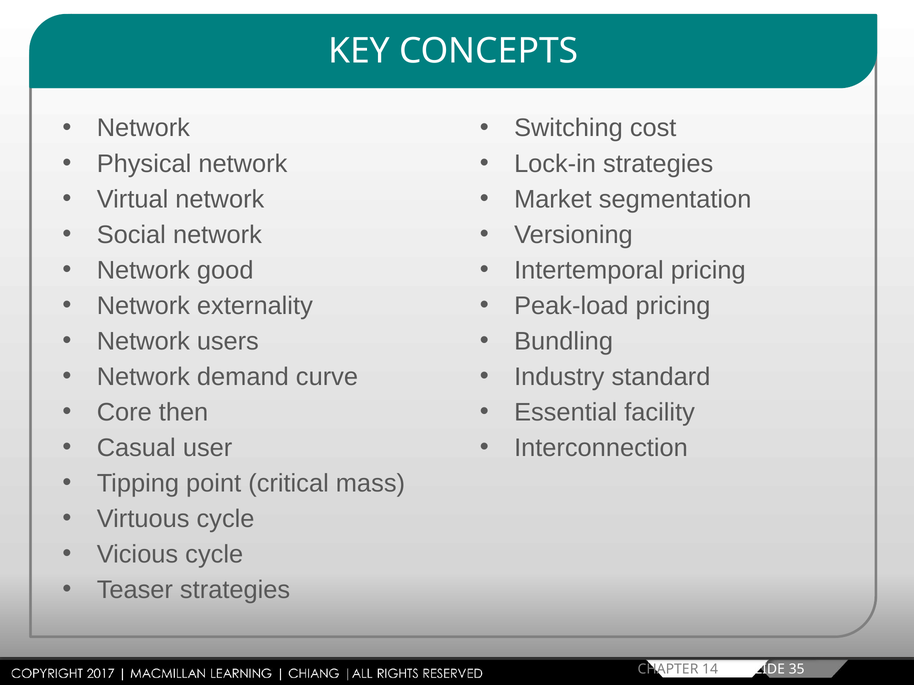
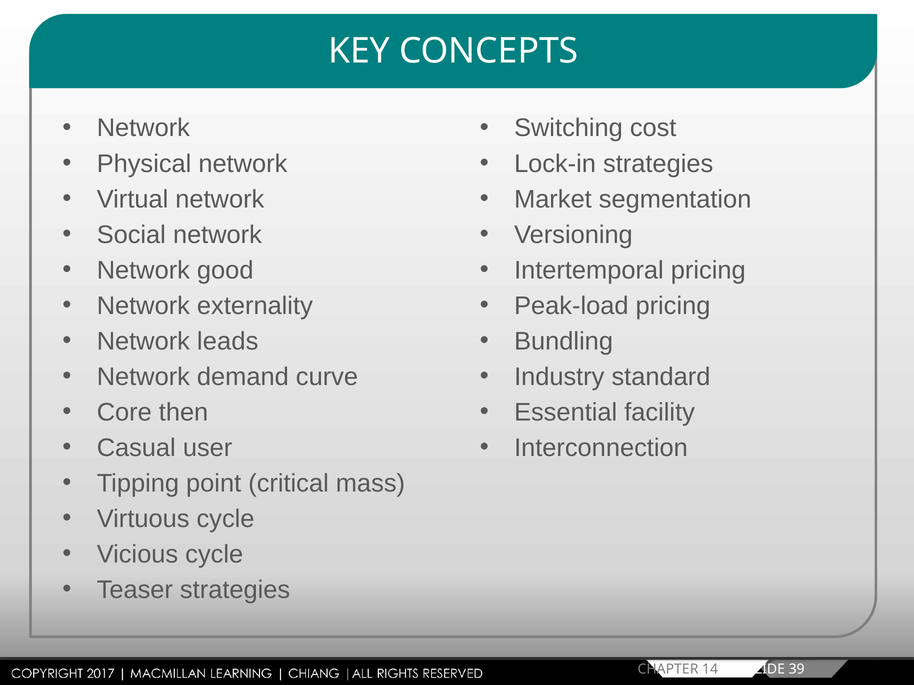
users: users -> leads (228, 342)
35: 35 -> 39 (797, 670)
